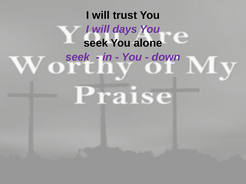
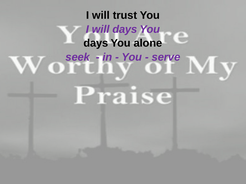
seek: seek -> days (96, 43)
down: down -> serve (166, 57)
